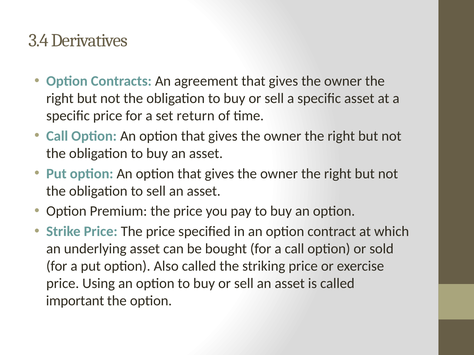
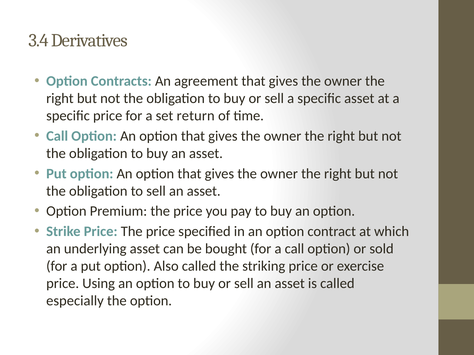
important: important -> especially (75, 301)
